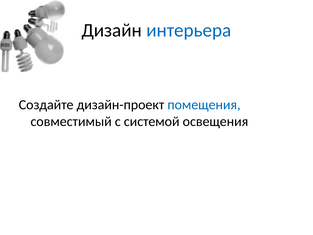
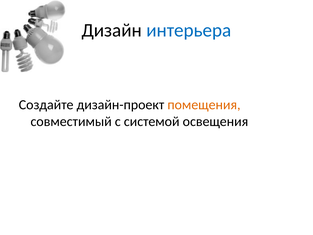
помещения colour: blue -> orange (204, 105)
